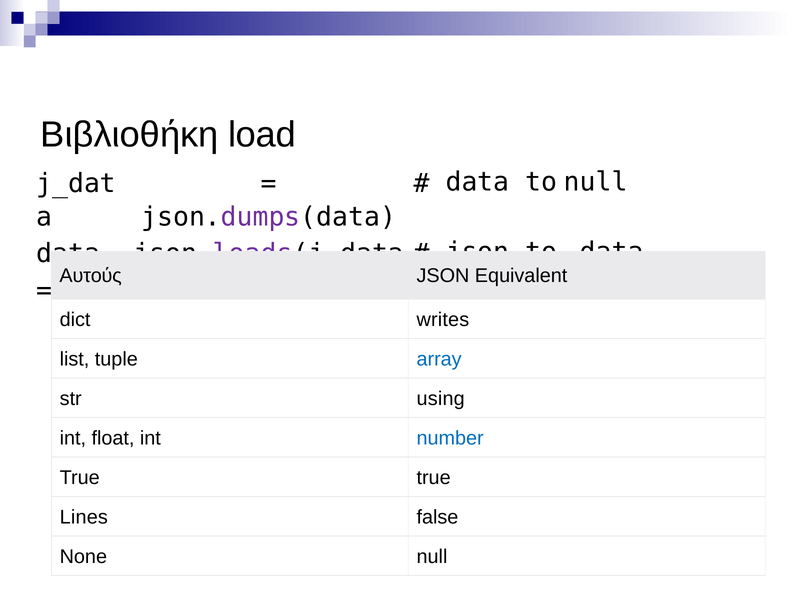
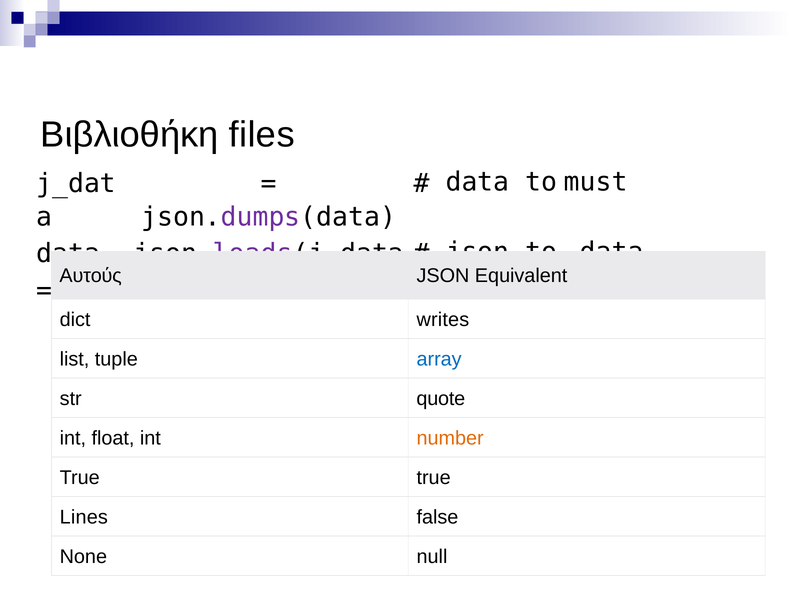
load: load -> files (262, 135)
to null: null -> must (596, 182)
using: using -> quote (441, 398)
number colour: blue -> orange (450, 438)
